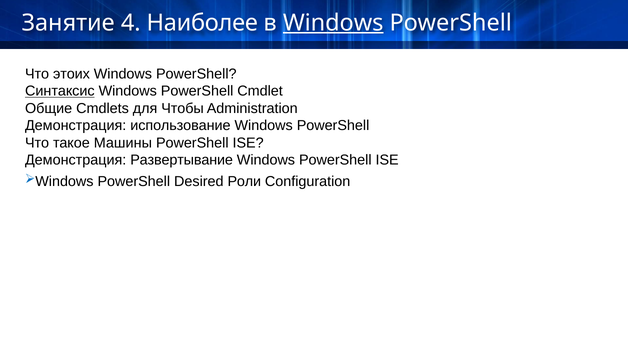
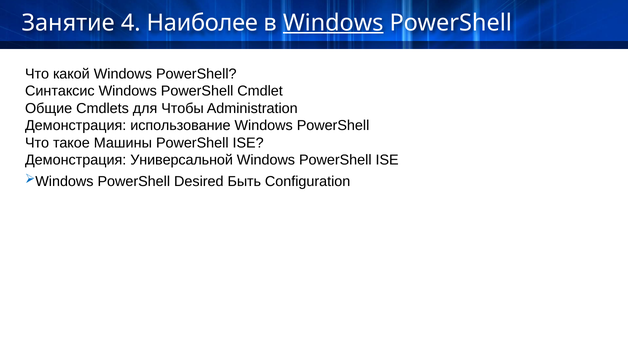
этоих: этоих -> какой (71, 74)
Синтаксис underline: present -> none (60, 91)
Развертывание: Развертывание -> Универсальной (182, 160)
Роли: Роли -> Быть (244, 181)
